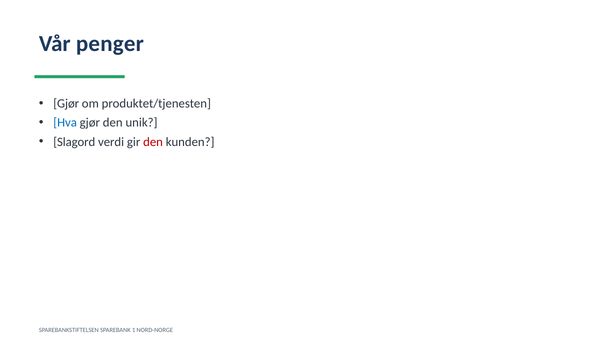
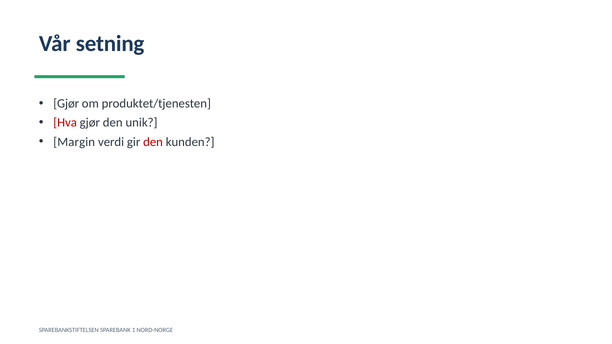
penger: penger -> setning (110, 44)
Hva colour: blue -> red (65, 123)
Slagord: Slagord -> Margin (74, 142)
